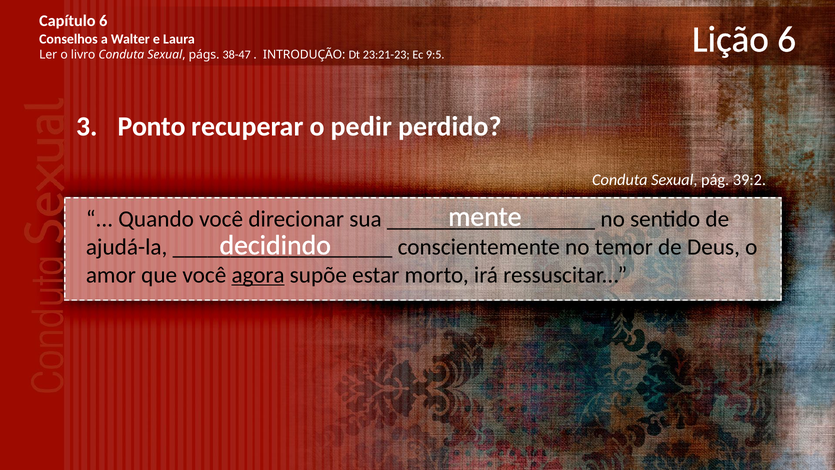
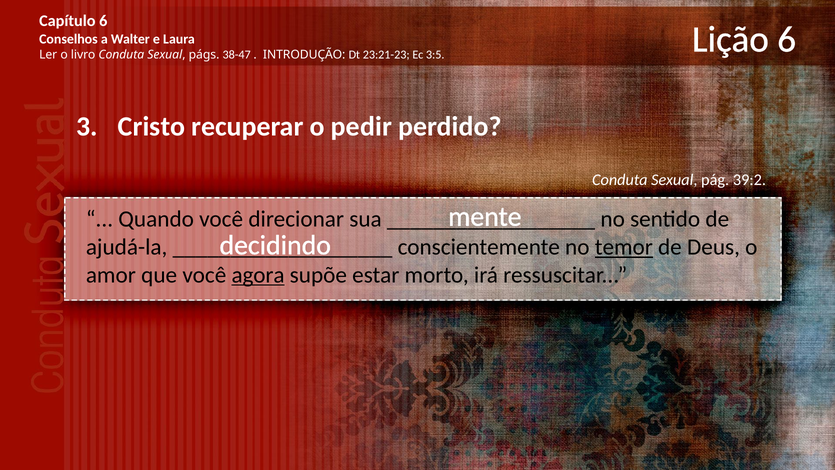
9:5: 9:5 -> 3:5 (435, 55)
Ponto: Ponto -> Cristo (152, 126)
temor underline: none -> present (624, 247)
